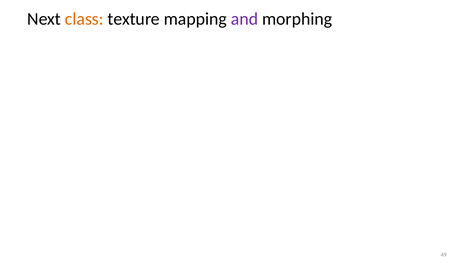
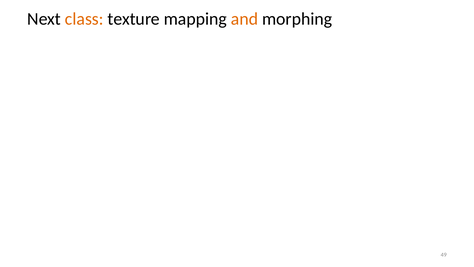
and colour: purple -> orange (245, 19)
